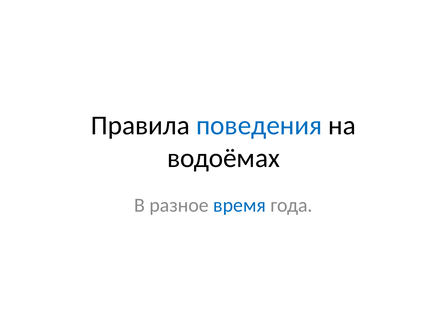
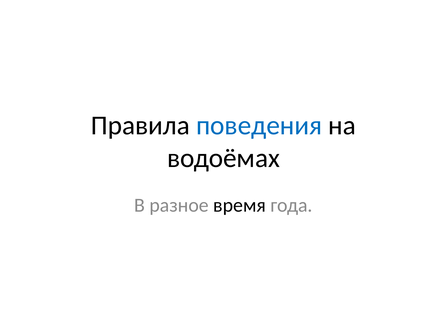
время colour: blue -> black (240, 206)
